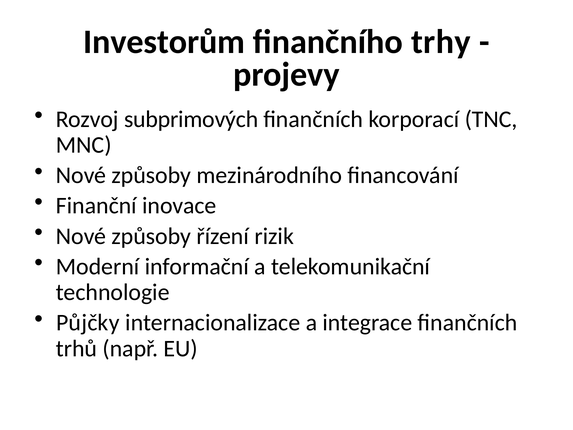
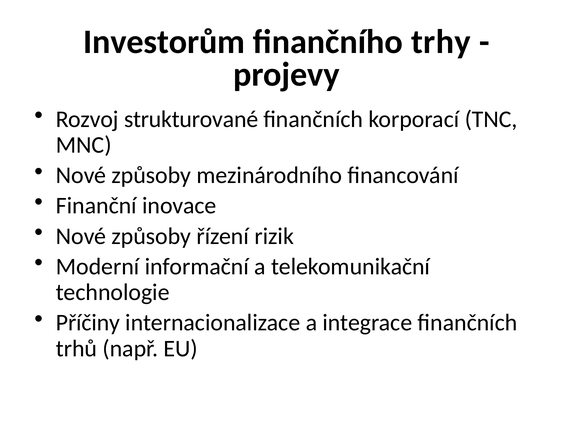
subprimových: subprimových -> strukturované (191, 119)
Půjčky: Půjčky -> Příčiny (88, 323)
